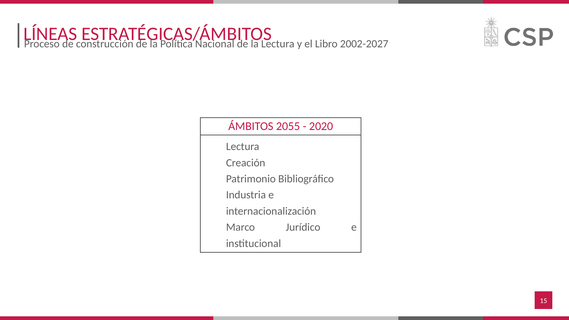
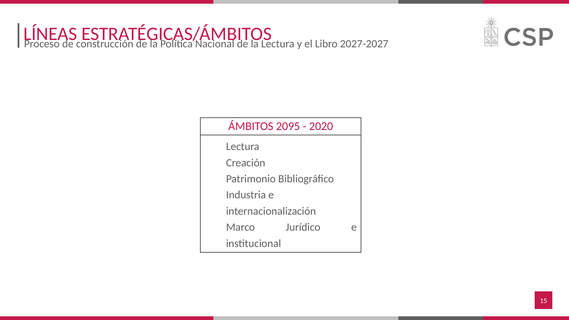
2002-2027: 2002-2027 -> 2027-2027 (364, 44)
2055: 2055 -> 2095 (288, 126)
